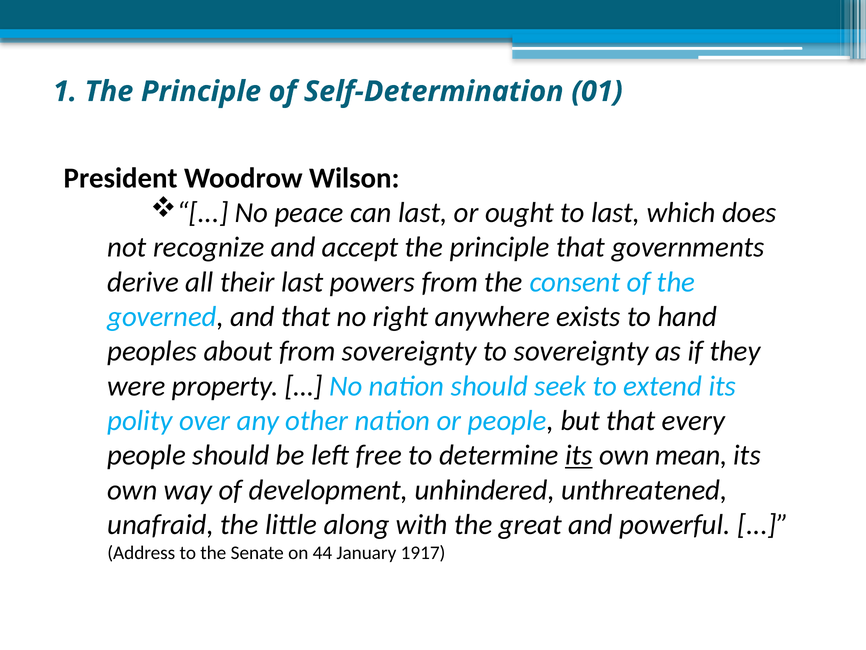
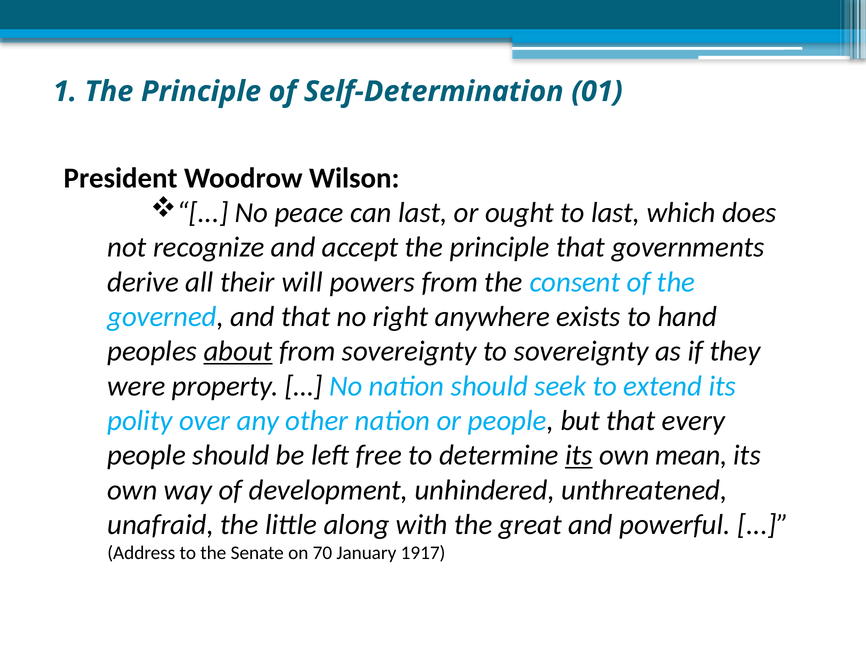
their last: last -> will (302, 282)
about underline: none -> present (238, 351)
44: 44 -> 70 (322, 552)
